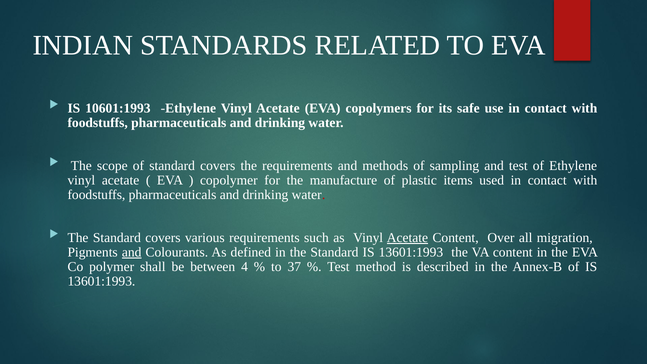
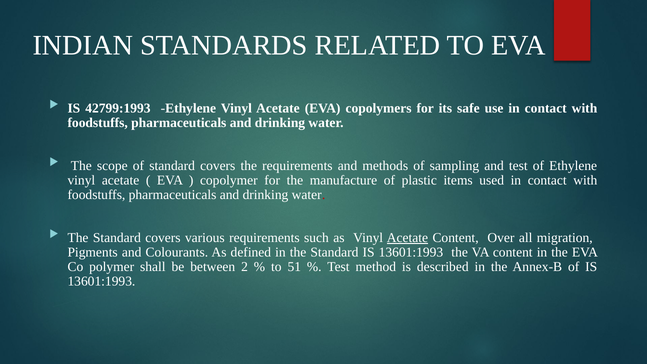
10601:1993: 10601:1993 -> 42799:1993 (118, 108)
and underline: present -> none (132, 252)
4: 4 -> 2 (245, 267)
37: 37 -> 51 (294, 267)
